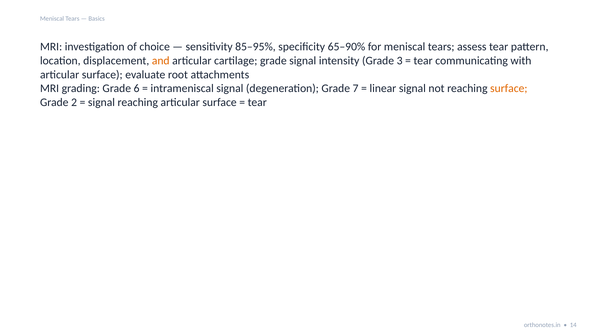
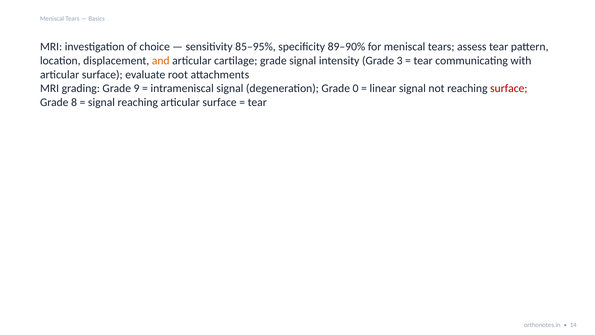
65–90%: 65–90% -> 89–90% (346, 47)
6: 6 -> 9 (137, 88)
7: 7 -> 0 (356, 88)
surface colour: orange -> red (509, 88)
2: 2 -> 8 (74, 102)
